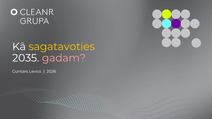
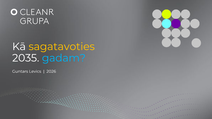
gadam colour: pink -> light blue (64, 58)
